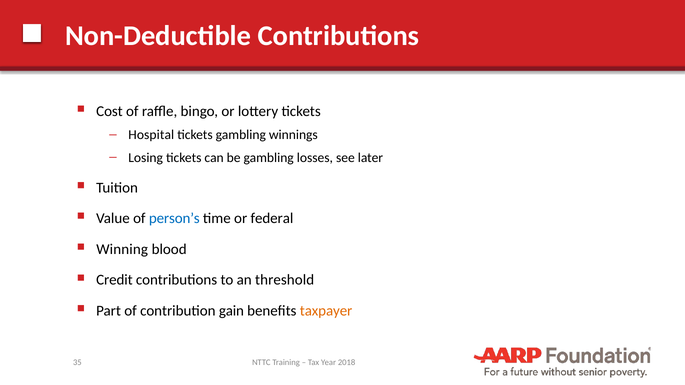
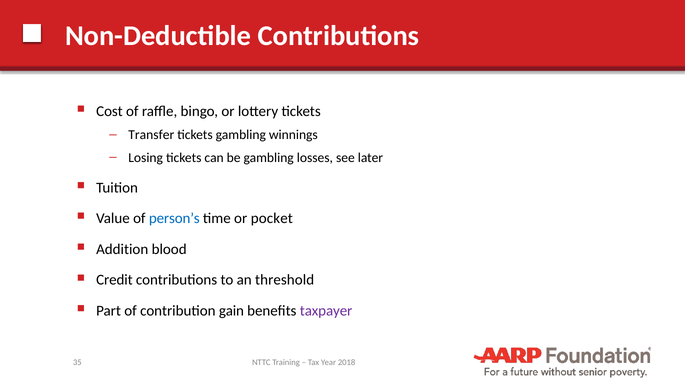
Hospital: Hospital -> Transfer (151, 135)
federal: federal -> pocket (272, 219)
Winning: Winning -> Addition (122, 249)
taxpayer colour: orange -> purple (326, 311)
